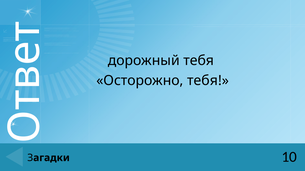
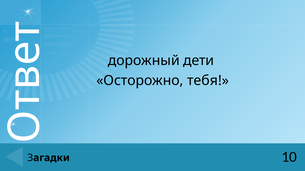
дорожный тебя: тебя -> дети (199, 61)
